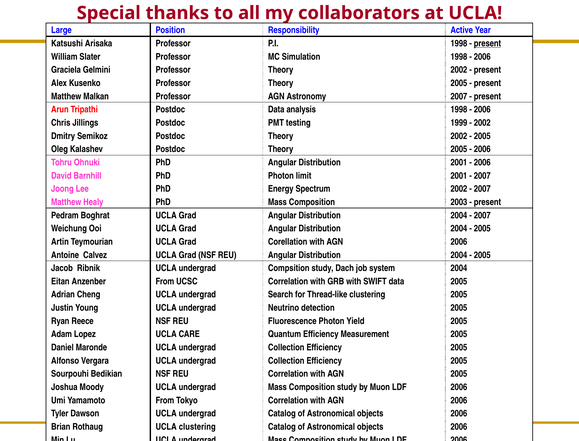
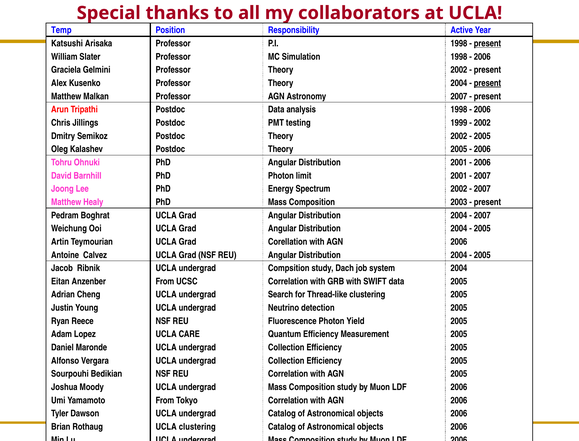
Large: Large -> Temp (61, 30)
Professor Theory 2005: 2005 -> 2004 (459, 83)
present underline: none -> present (487, 83)
